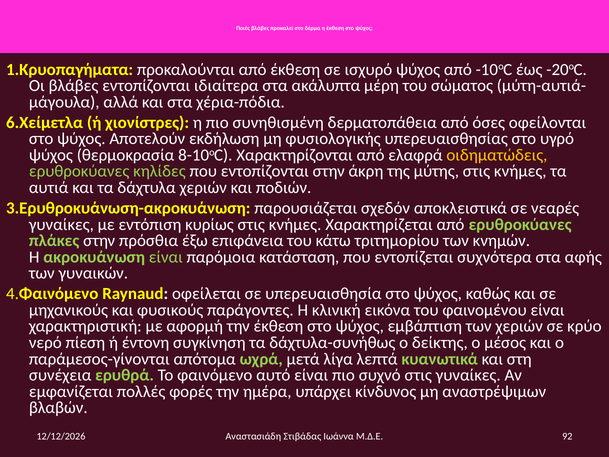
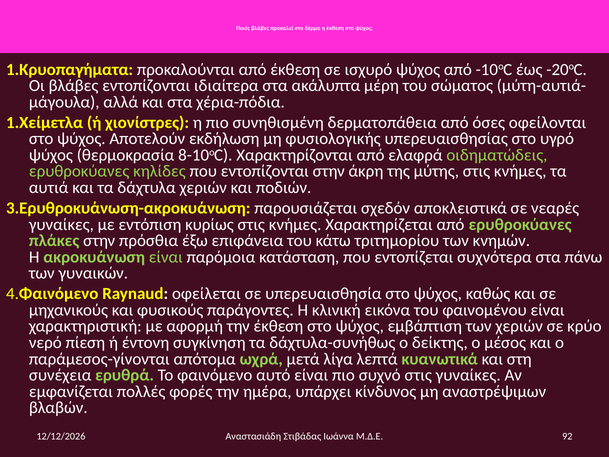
6.Χείμετλα: 6.Χείμετλα -> 1.Χείμετλα (45, 123)
οιδηματώδεις colour: yellow -> light green (497, 155)
αφής: αφής -> πάνω (583, 257)
